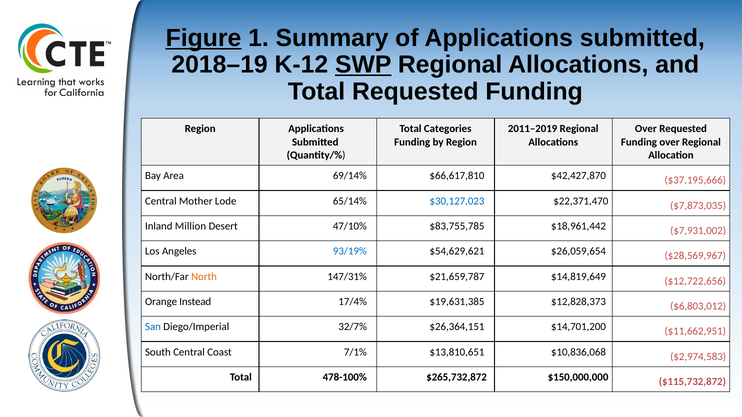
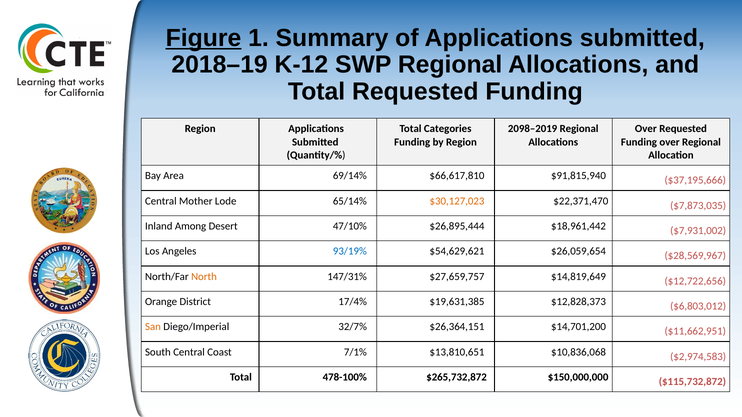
SWP underline: present -> none (363, 65)
2011–2019: 2011–2019 -> 2098–2019 (533, 129)
$42,427,870: $42,427,870 -> $91,815,940 (578, 176)
$30,127,023 colour: blue -> orange (457, 201)
Million: Million -> Among (191, 226)
$83,755,785: $83,755,785 -> $26,895,444 (457, 226)
$21,659,787: $21,659,787 -> $27,659,757 (457, 277)
Instead: Instead -> District (195, 302)
San colour: blue -> orange (153, 327)
